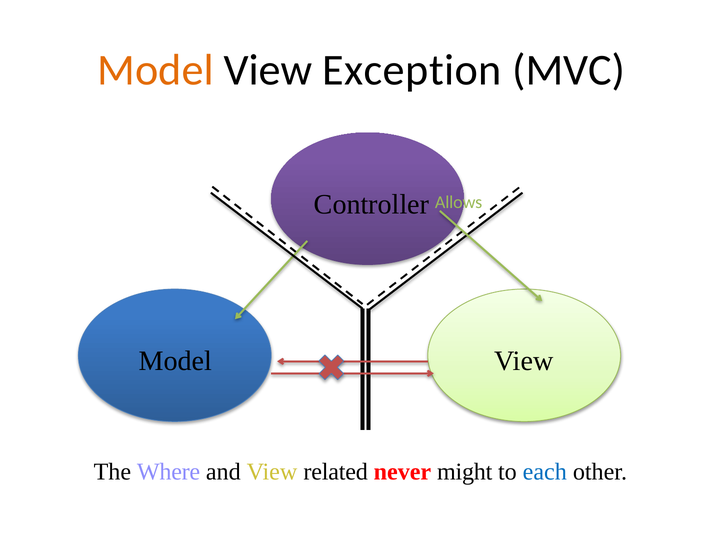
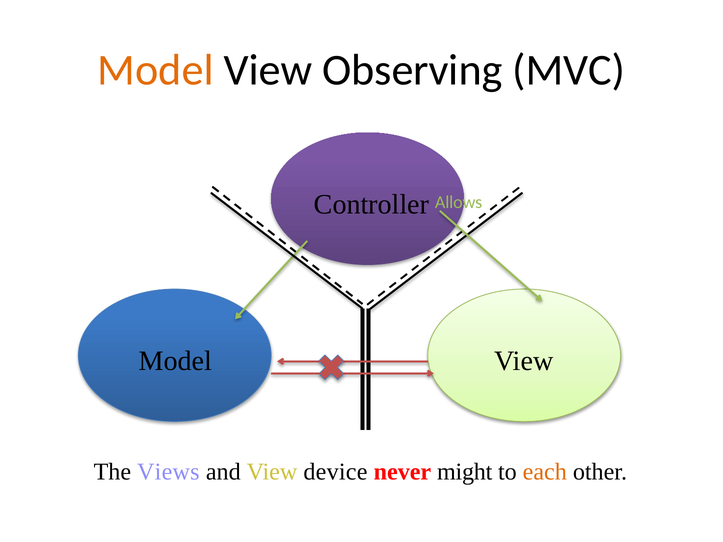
Exception: Exception -> Observing (412, 70)
Where: Where -> Views (168, 472)
related: related -> device (335, 472)
each colour: blue -> orange (545, 472)
